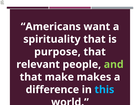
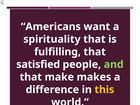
purpose: purpose -> fulfilling (58, 52)
relevant: relevant -> satisfied (38, 64)
this colour: light blue -> yellow (104, 90)
